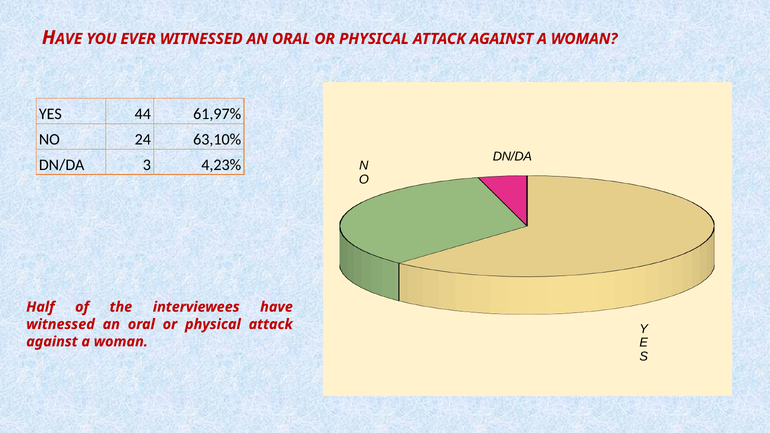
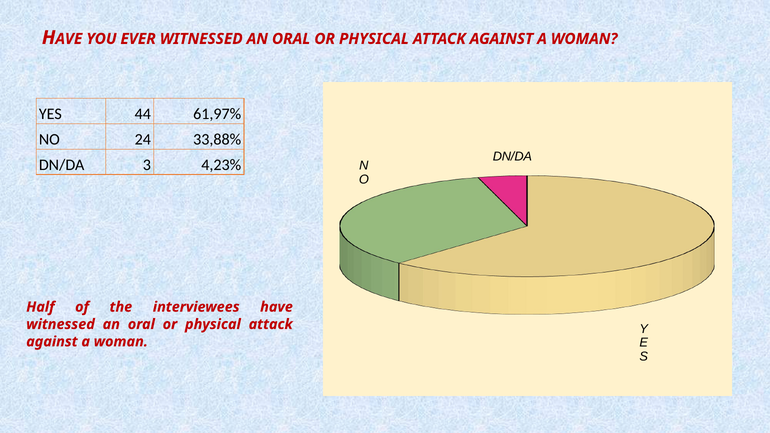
63,10%: 63,10% -> 33,88% (217, 140)
